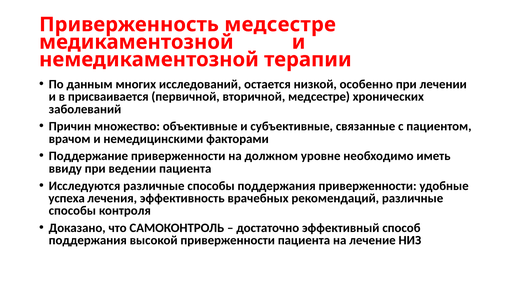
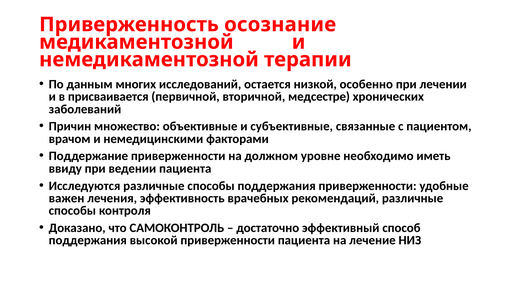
Приверженность медсестре: медсестре -> осознание (280, 25)
успеха: успеха -> важен (67, 199)
